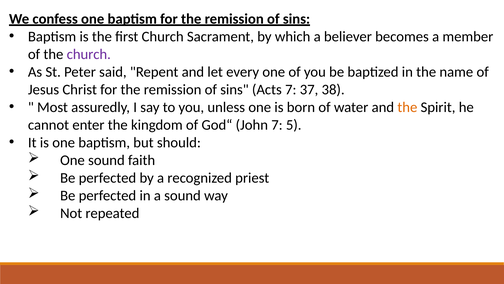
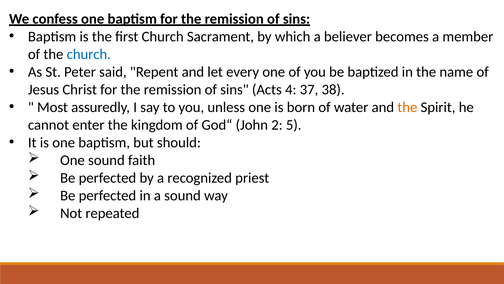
church colour: purple -> blue (89, 54)
Acts 7: 7 -> 4 (291, 89)
John 7: 7 -> 2 (277, 125)
